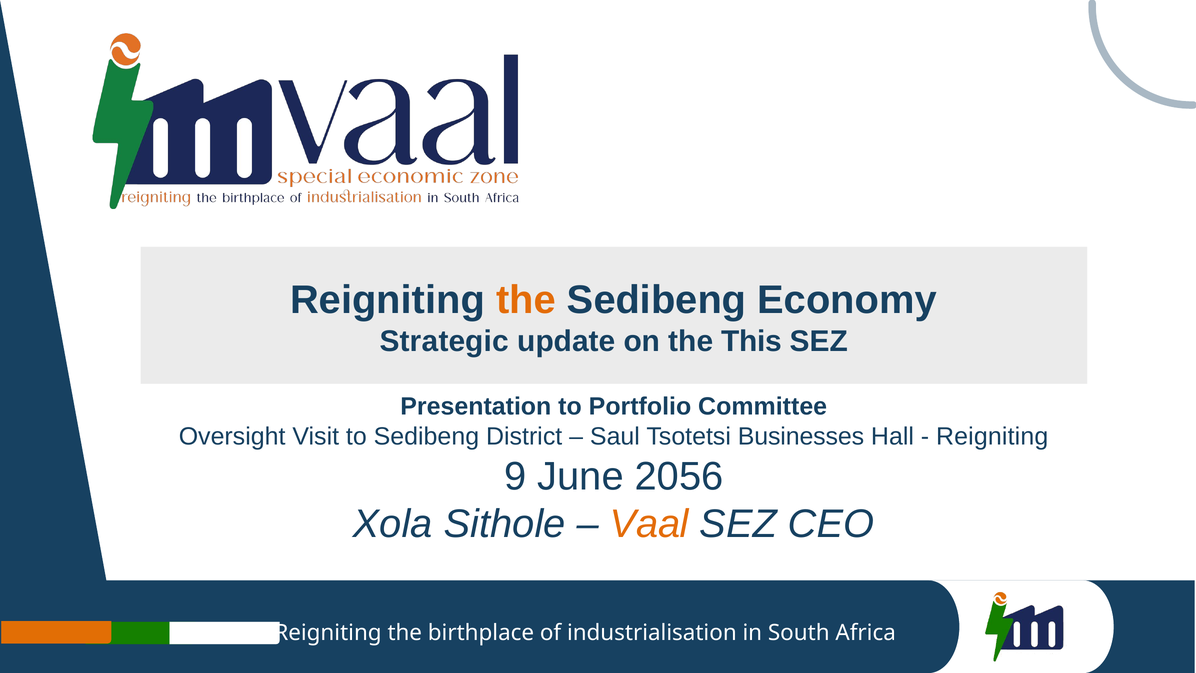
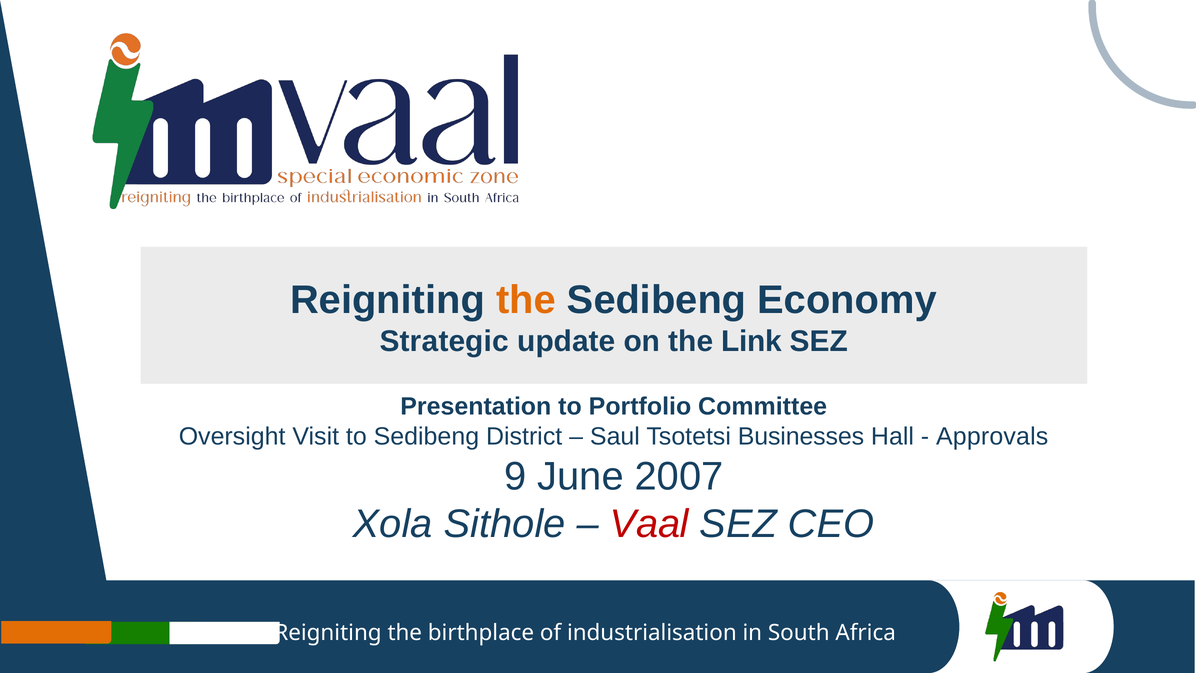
This: This -> Link (752, 341)
Reigniting: Reigniting -> Approvals (992, 436)
2056: 2056 -> 2007 (679, 476)
Vaal colour: orange -> red (649, 524)
